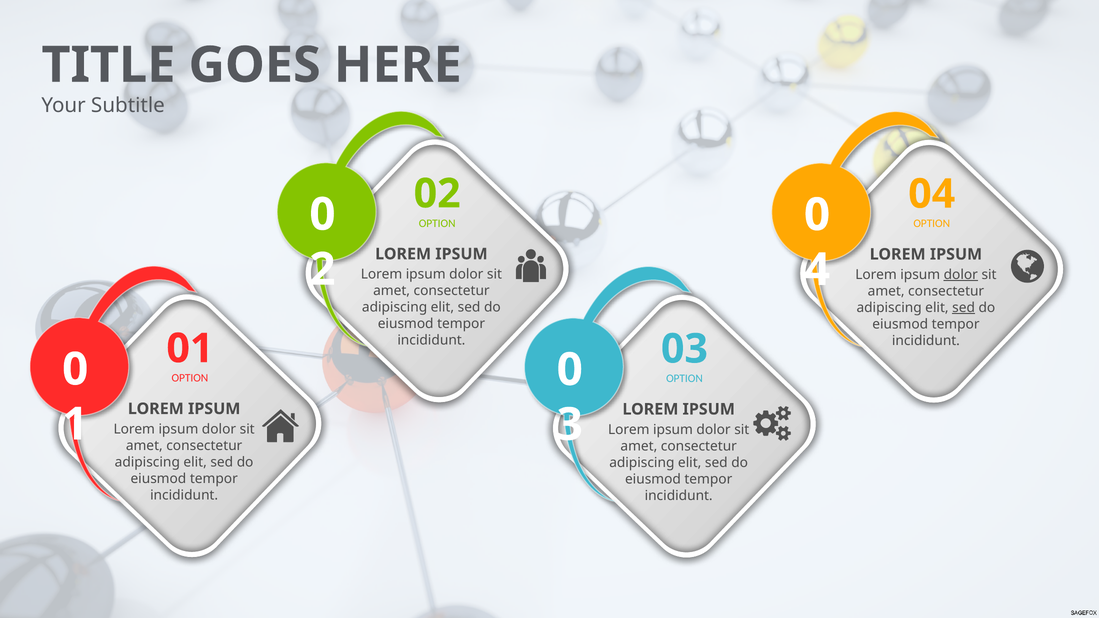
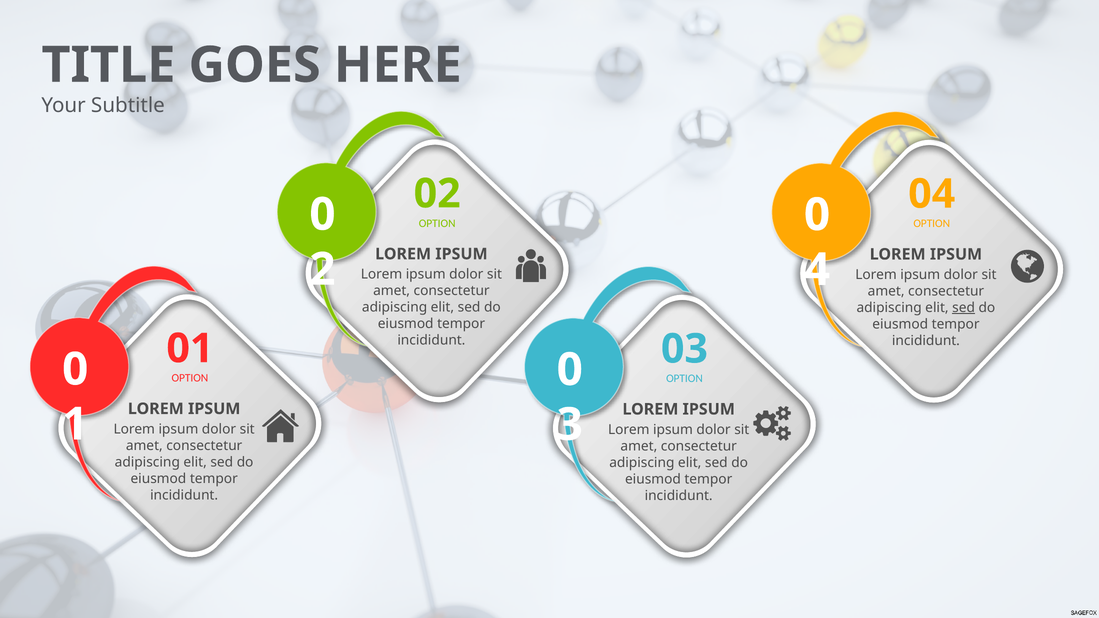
dolor underline: present -> none (961, 275)
